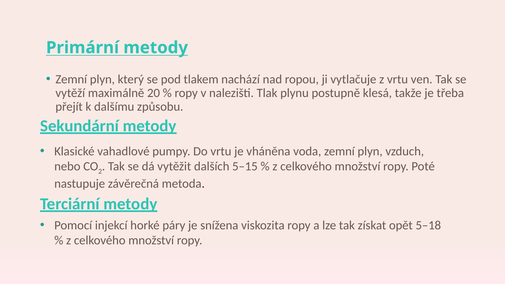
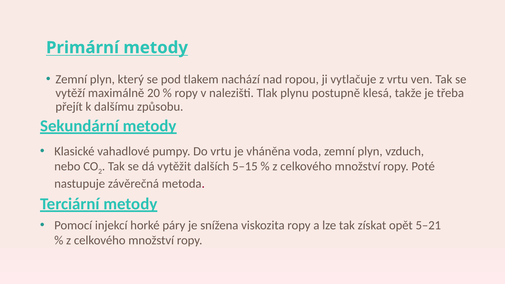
5–18: 5–18 -> 5–21 (428, 225)
